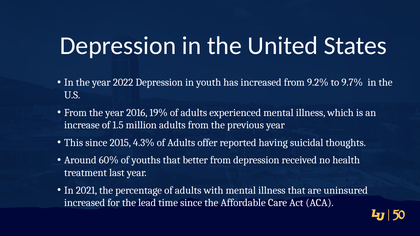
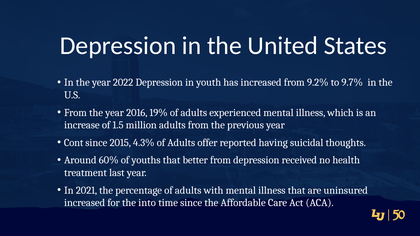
This: This -> Cont (74, 143)
lead: lead -> into (147, 203)
